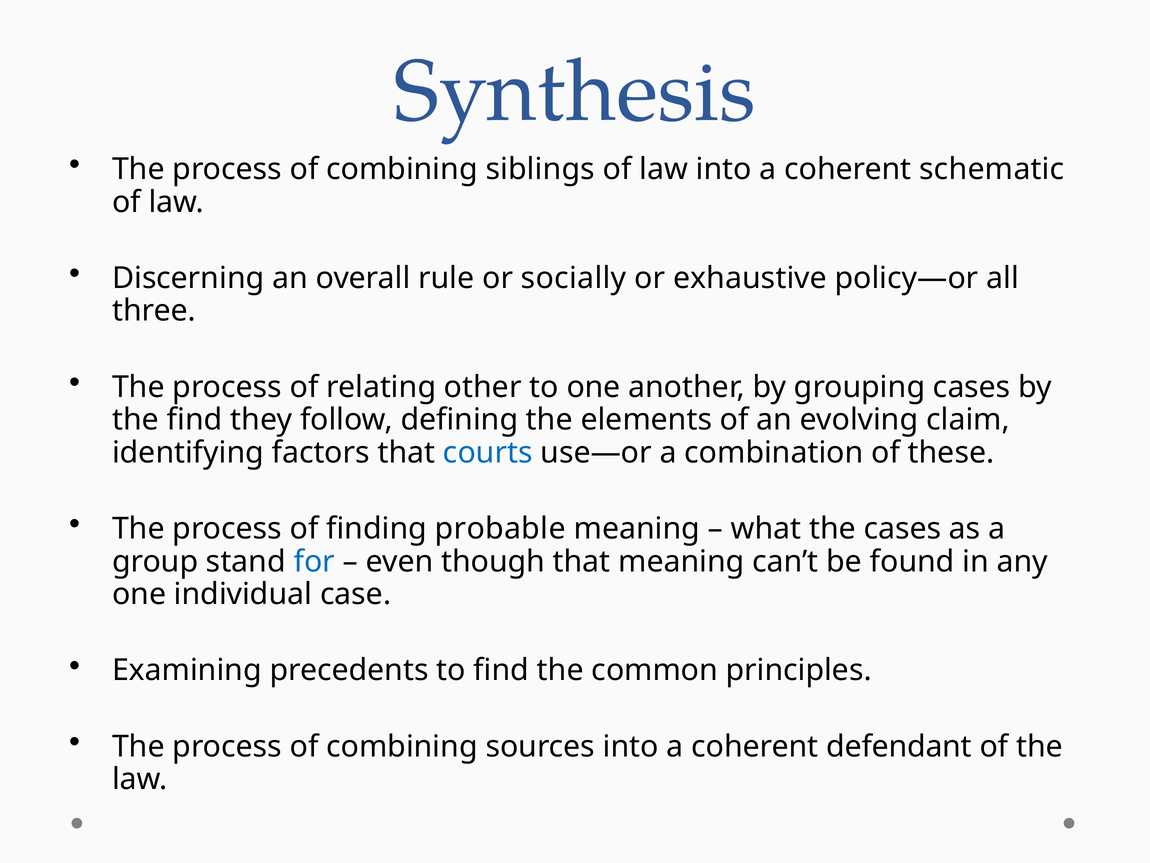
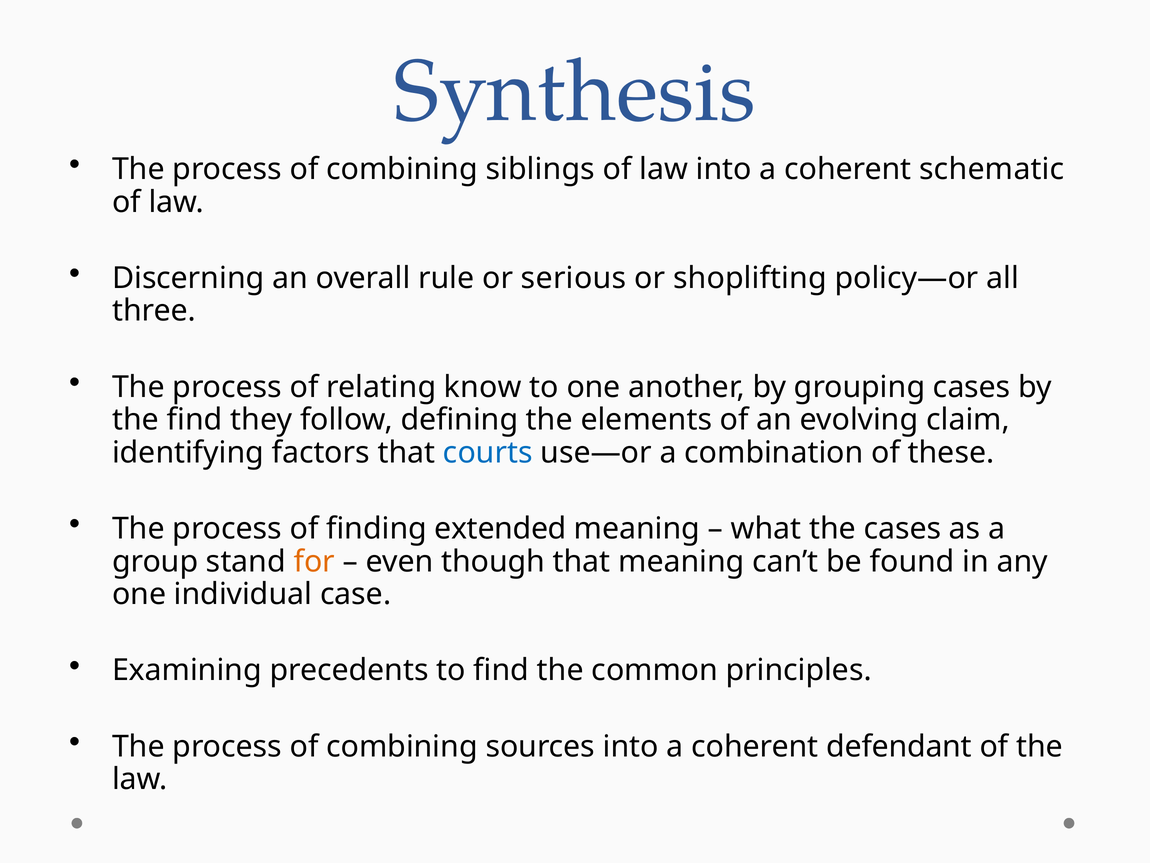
socially: socially -> serious (574, 278)
exhaustive: exhaustive -> shoplifting (750, 278)
other: other -> know (483, 387)
probable: probable -> extended (501, 528)
for colour: blue -> orange (314, 561)
